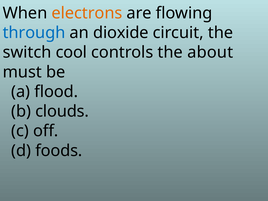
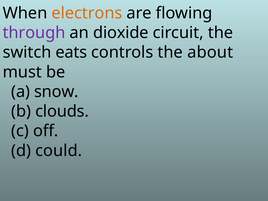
through colour: blue -> purple (34, 33)
cool: cool -> eats (71, 52)
flood: flood -> snow (56, 92)
foods: foods -> could (59, 151)
